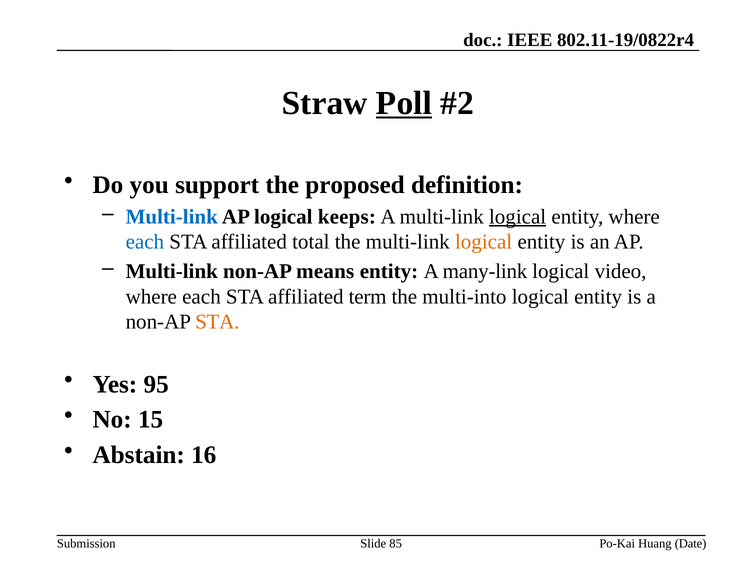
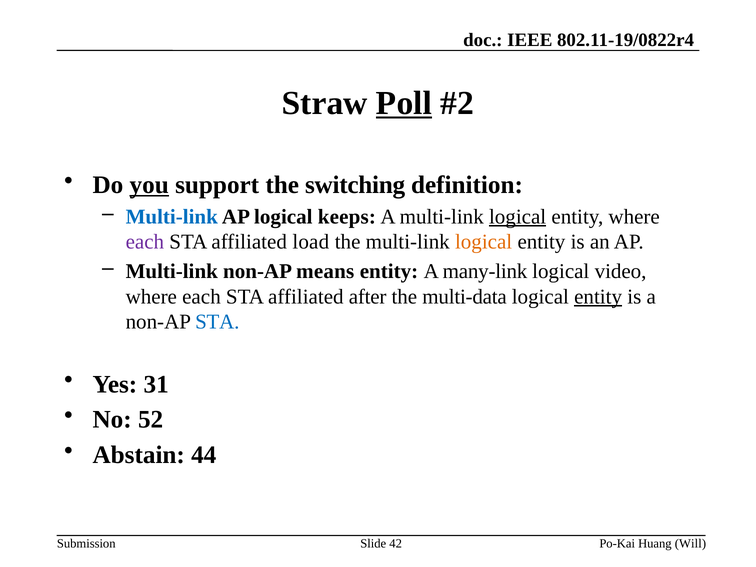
you underline: none -> present (149, 185)
proposed: proposed -> switching (355, 185)
each colour: blue -> purple (145, 242)
total: total -> load (311, 242)
term: term -> after (368, 297)
multi-into: multi-into -> multi-data (465, 297)
entity underline: none -> present (598, 297)
STA colour: orange -> blue (217, 322)
95: 95 -> 31 (156, 384)
15: 15 -> 52 (151, 420)
16: 16 -> 44 (204, 455)
85: 85 -> 42 (396, 544)
Date: Date -> Will (690, 544)
